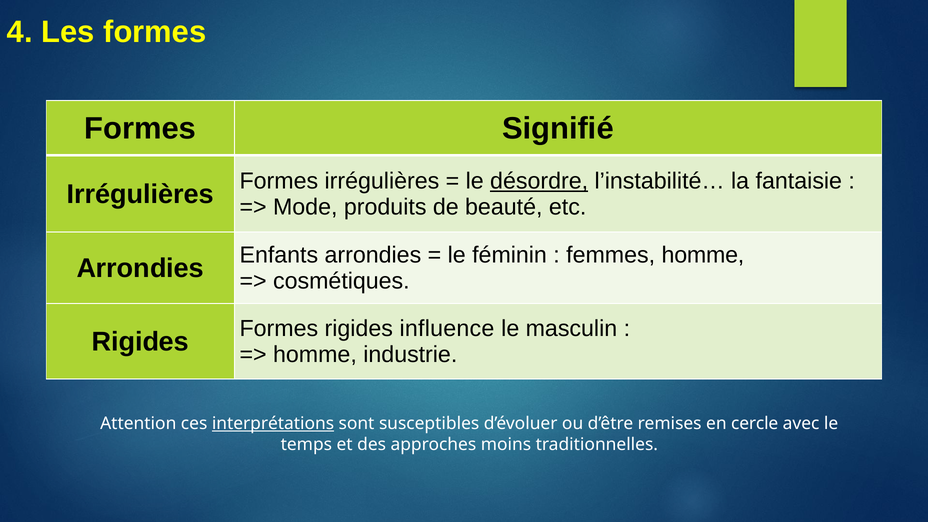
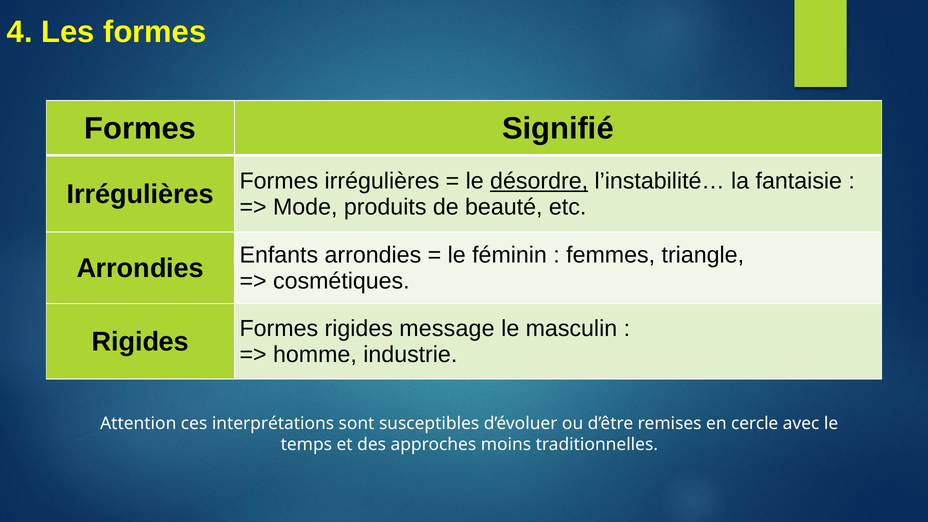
femmes homme: homme -> triangle (703, 255)
influence: influence -> message (447, 329)
interprétations underline: present -> none (273, 423)
